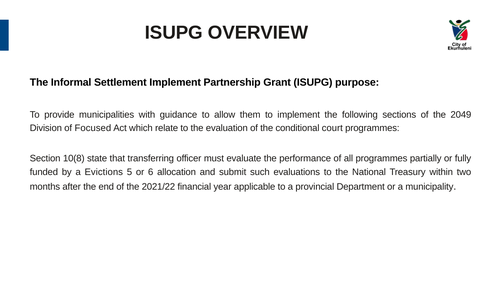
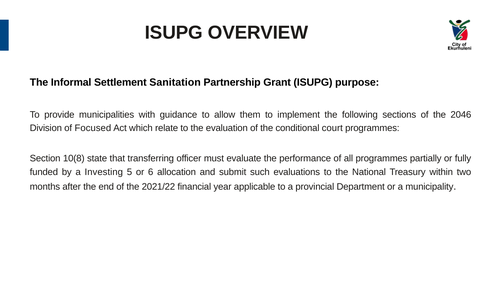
Settlement Implement: Implement -> Sanitation (175, 82)
2049: 2049 -> 2046 (461, 115)
Evictions: Evictions -> Investing (104, 172)
